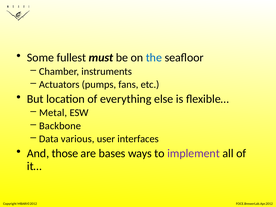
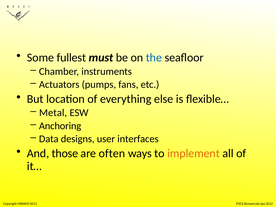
Backbone: Backbone -> Anchoring (60, 126)
various: various -> designs (78, 139)
bases: bases -> often (112, 153)
implement colour: purple -> orange (194, 153)
